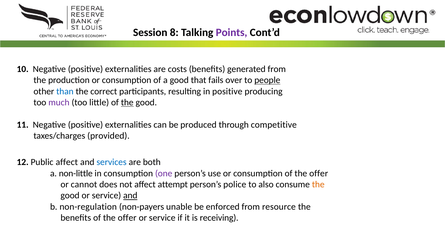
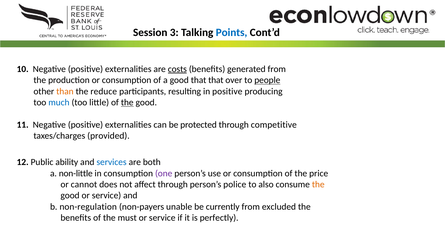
8: 8 -> 3 (174, 33)
Points colour: purple -> blue (232, 33)
costs underline: none -> present (177, 69)
that fails: fails -> that (216, 80)
than colour: blue -> orange (65, 91)
correct: correct -> reduce (104, 91)
much colour: purple -> blue (59, 103)
produced: produced -> protected (199, 125)
Public affect: affect -> ability (67, 162)
consumption of the offer: offer -> price (319, 174)
affect attempt: attempt -> through (173, 185)
and underline: present -> none (130, 196)
enforced: enforced -> currently (223, 207)
resource: resource -> excluded (279, 207)
benefits of the offer: offer -> must (127, 218)
receiving: receiving -> perfectly (219, 218)
